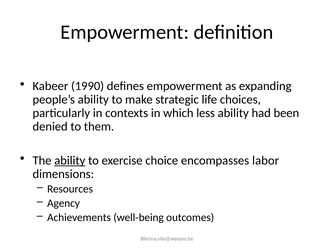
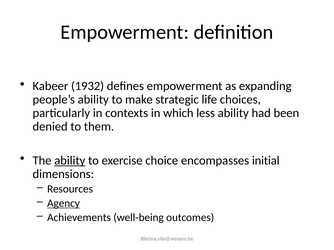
1990: 1990 -> 1932 (88, 86)
labor: labor -> initial (266, 161)
Agency underline: none -> present (64, 204)
